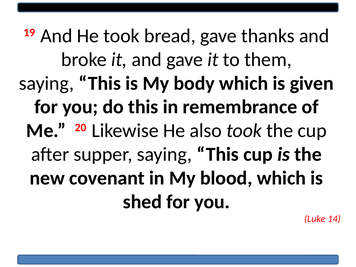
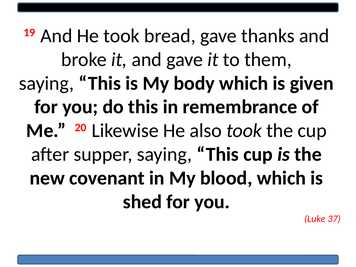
14: 14 -> 37 (334, 219)
